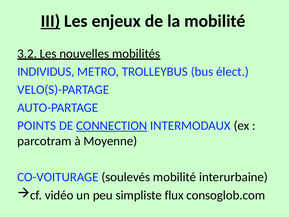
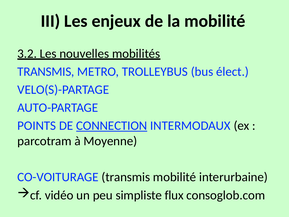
III underline: present -> none (50, 21)
INDIVIDUS: INDIVIDUS -> TRANSMIS (46, 72)
CO-VOITURAGE soulevés: soulevés -> transmis (126, 177)
